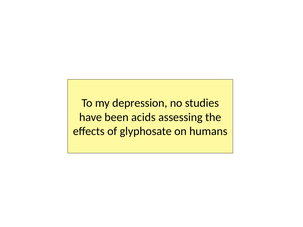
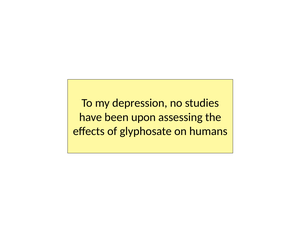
acids: acids -> upon (143, 117)
